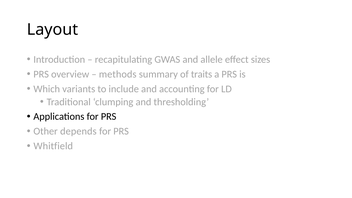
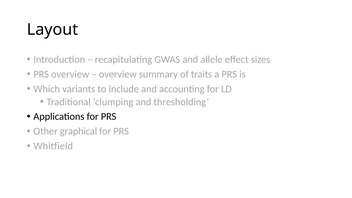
methods: methods -> overview (118, 74)
depends: depends -> graphical (78, 131)
